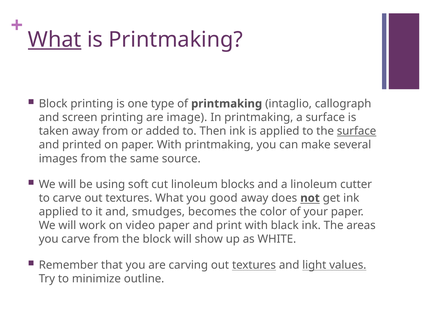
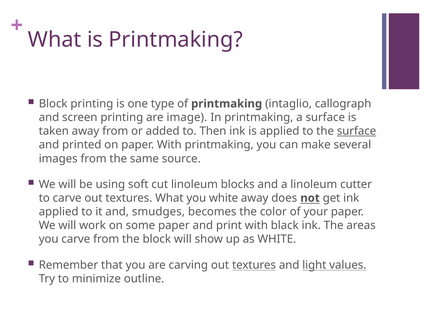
What underline: present -> none (55, 40)
you good: good -> white (224, 198)
video: video -> some (140, 225)
